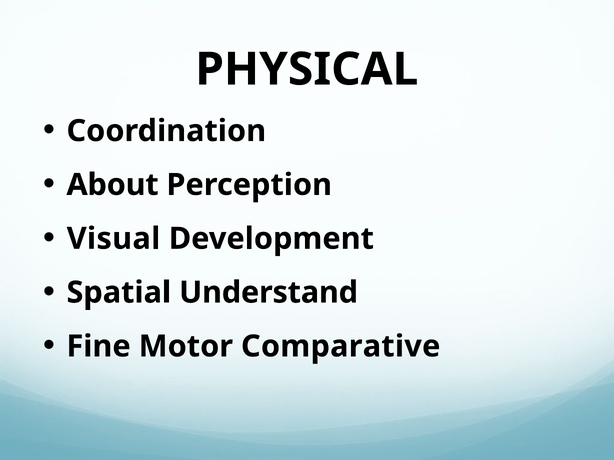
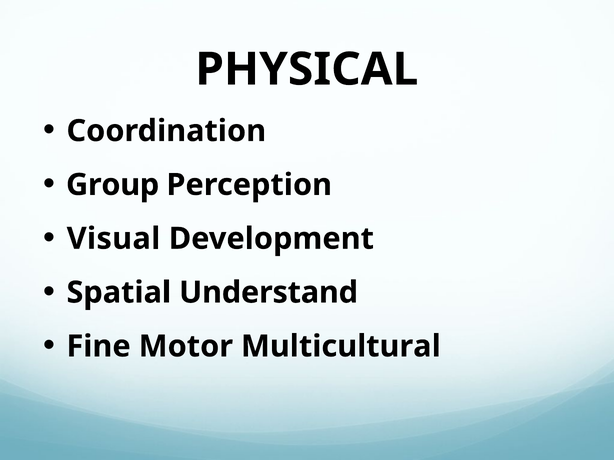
About: About -> Group (113, 185)
Comparative: Comparative -> Multicultural (341, 347)
